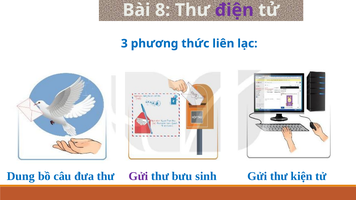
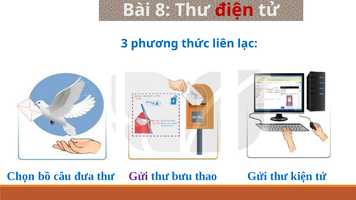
điện colour: purple -> red (234, 10)
Dung: Dung -> Chọn (21, 176)
sinh: sinh -> thao (206, 176)
